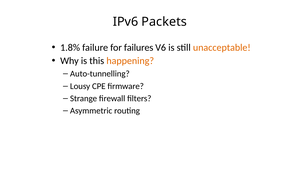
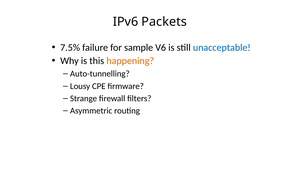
1.8%: 1.8% -> 7.5% (70, 48)
failures: failures -> sample (139, 48)
unacceptable colour: orange -> blue (222, 48)
